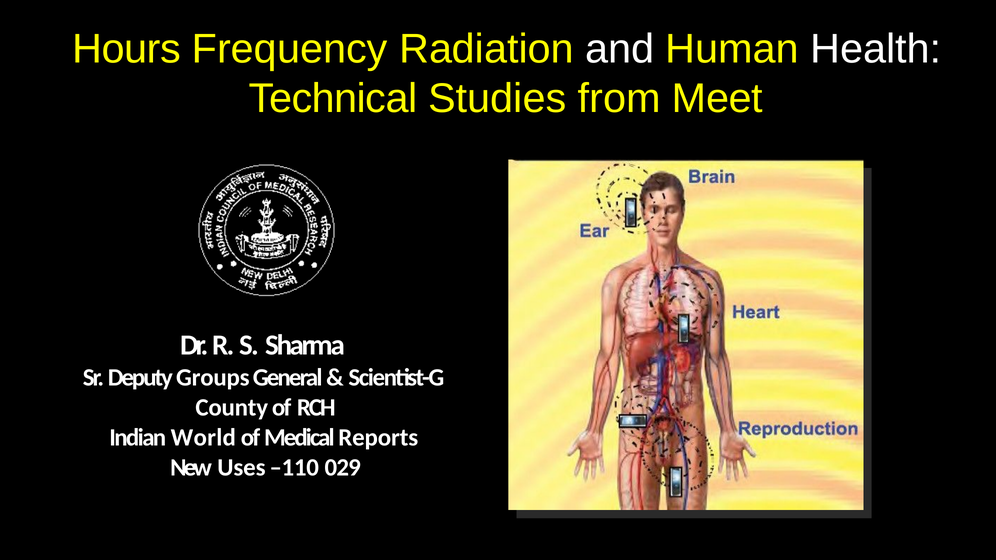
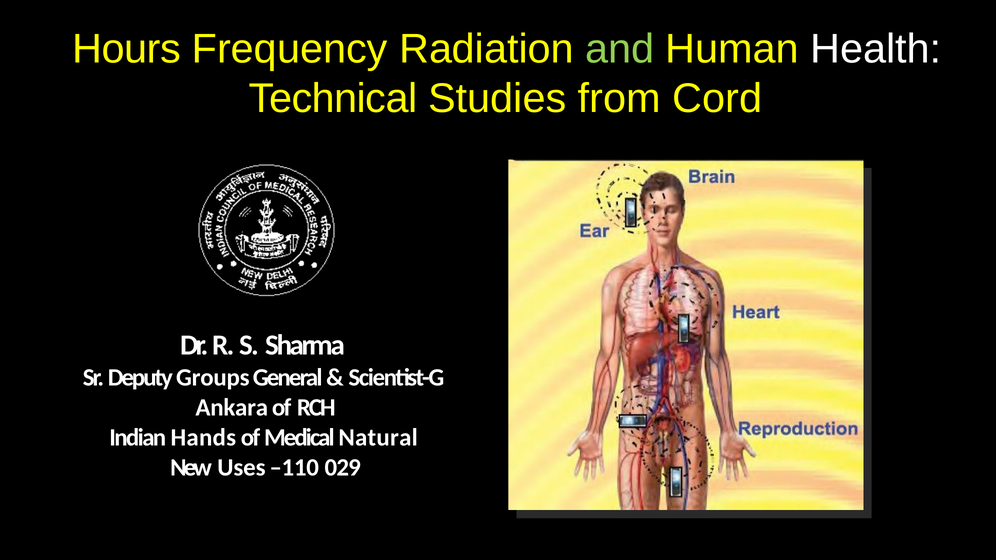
and colour: white -> light green (620, 49)
Meet: Meet -> Cord (717, 99)
County: County -> Ankara (232, 408)
World: World -> Hands (203, 438)
Reports: Reports -> Natural (378, 438)
